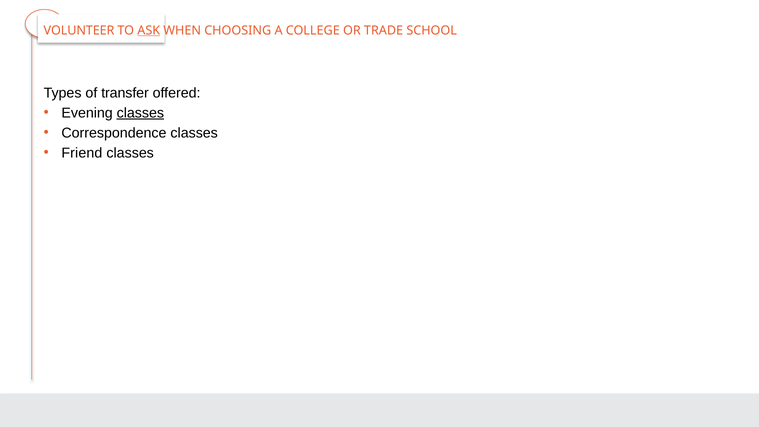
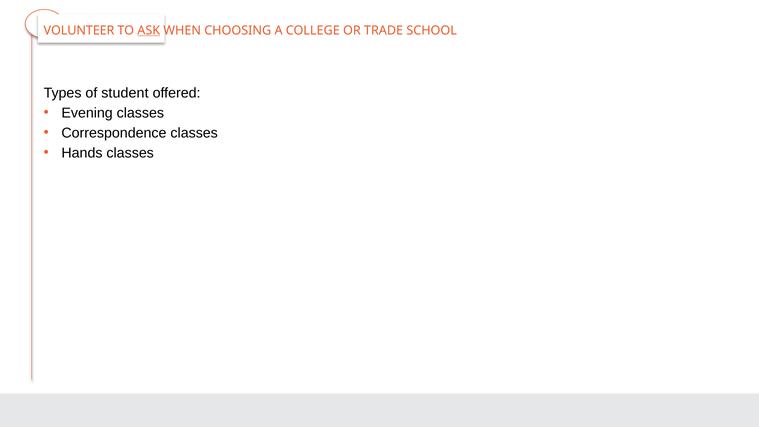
transfer: transfer -> student (125, 93)
classes underline: present -> none (140, 113)
Friend: Friend -> Hands (82, 153)
